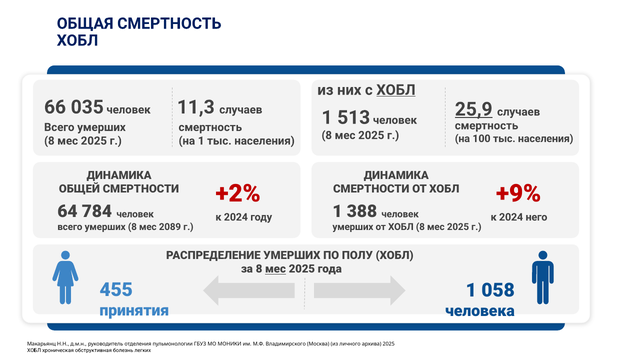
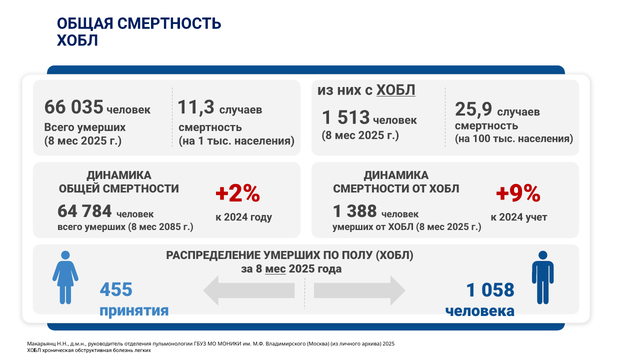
25,9 underline: present -> none (474, 109)
него: него -> учет (537, 217)
2089: 2089 -> 2085 (170, 227)
